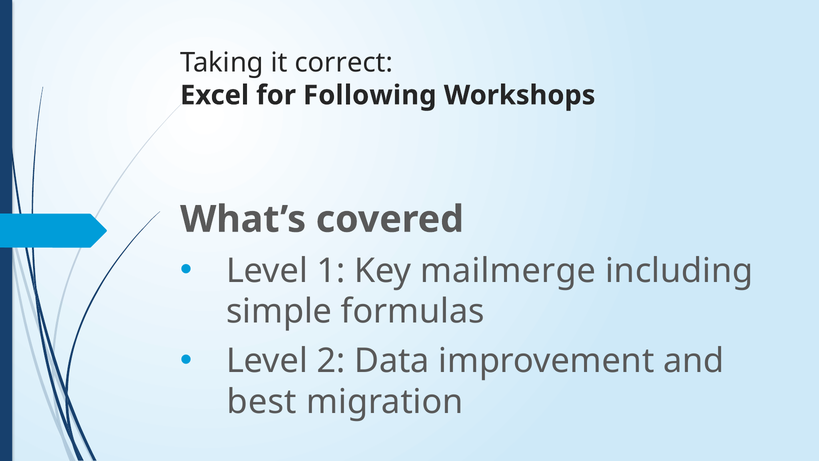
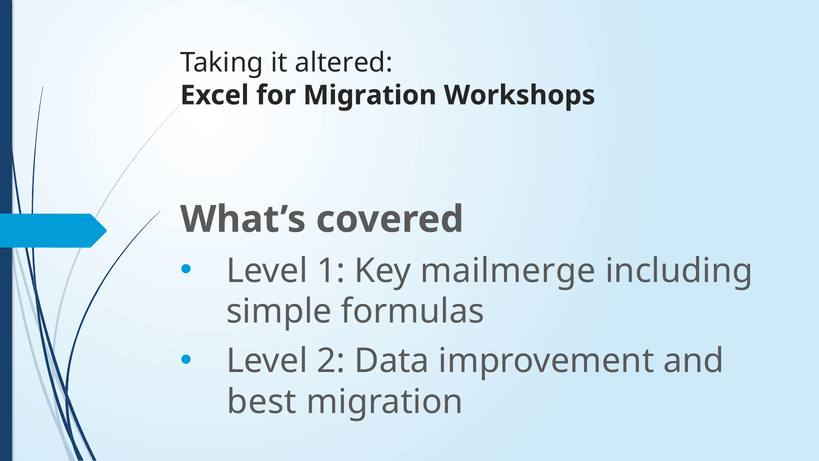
correct: correct -> altered (344, 62)
for Following: Following -> Migration (370, 95)
